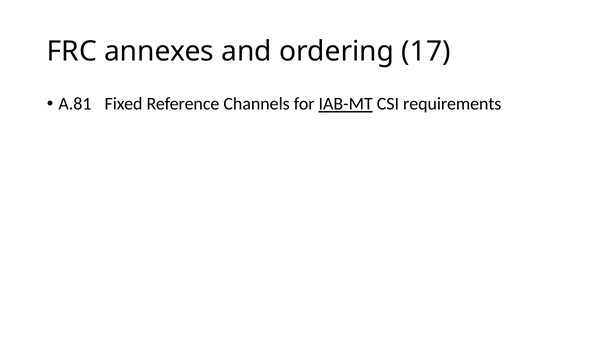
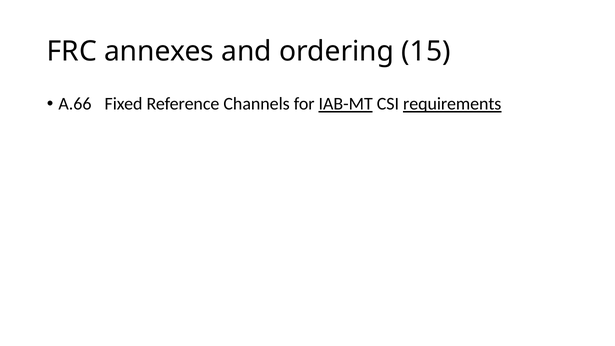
17: 17 -> 15 (426, 52)
A.81: A.81 -> A.66 (75, 104)
requirements underline: none -> present (452, 104)
